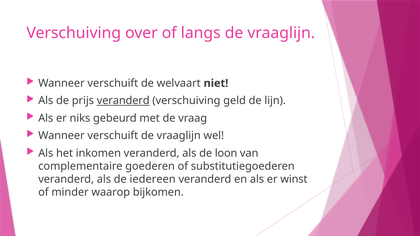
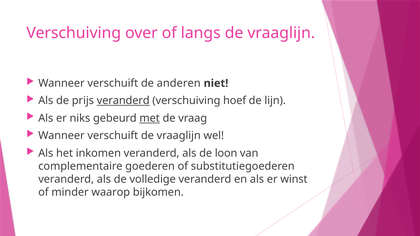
welvaart: welvaart -> anderen (179, 83)
geld: geld -> hoef (235, 101)
met underline: none -> present (150, 118)
iedereen: iedereen -> volledige (153, 179)
